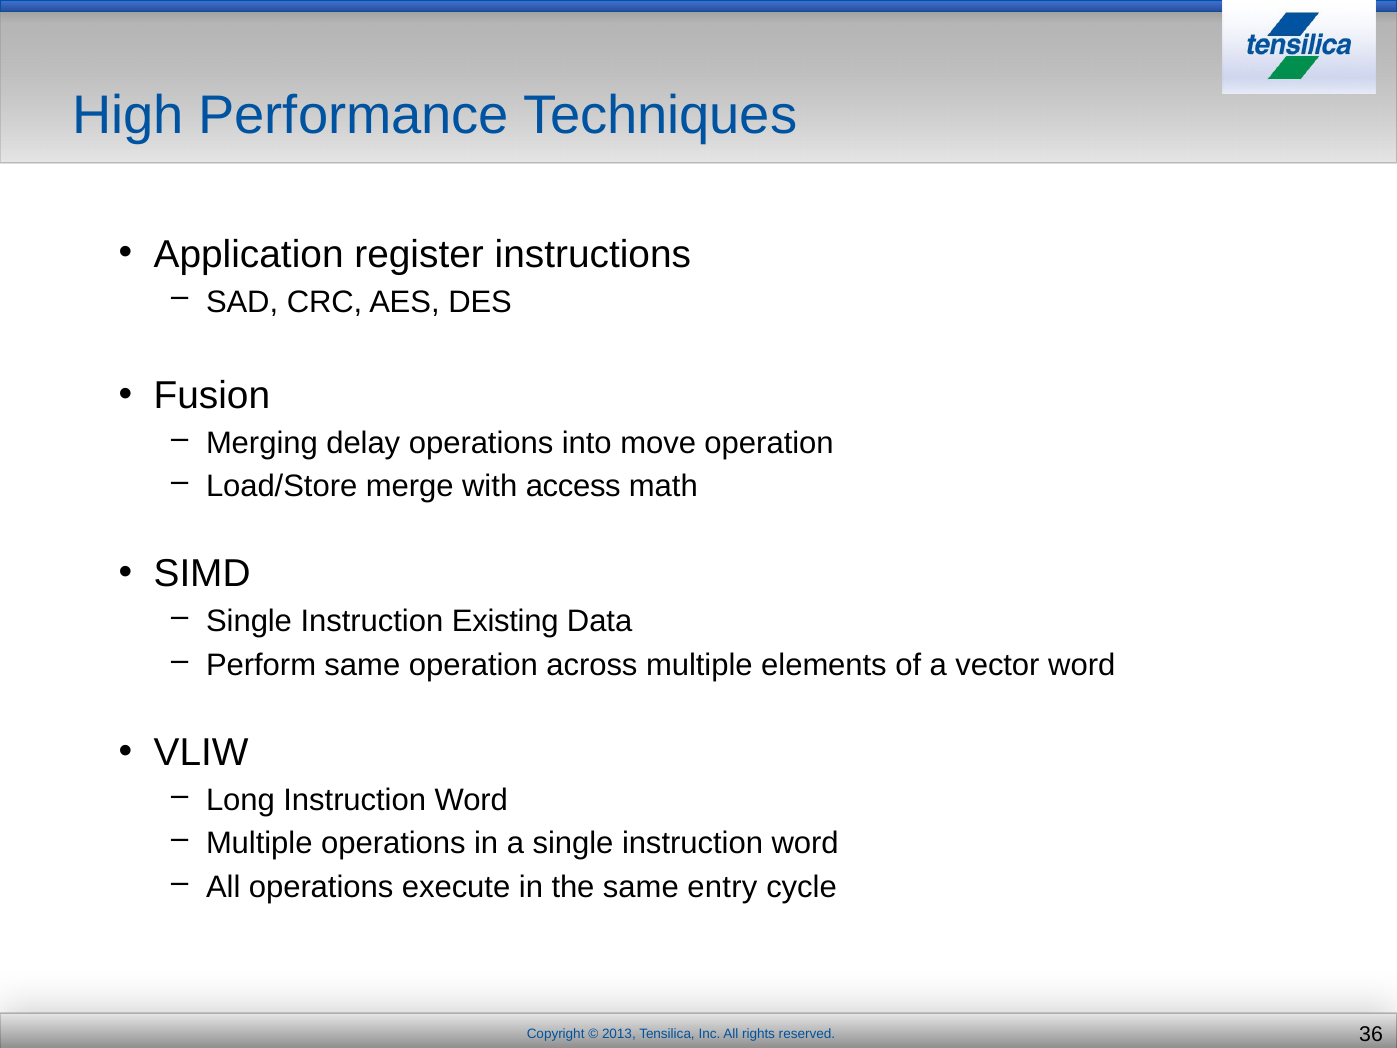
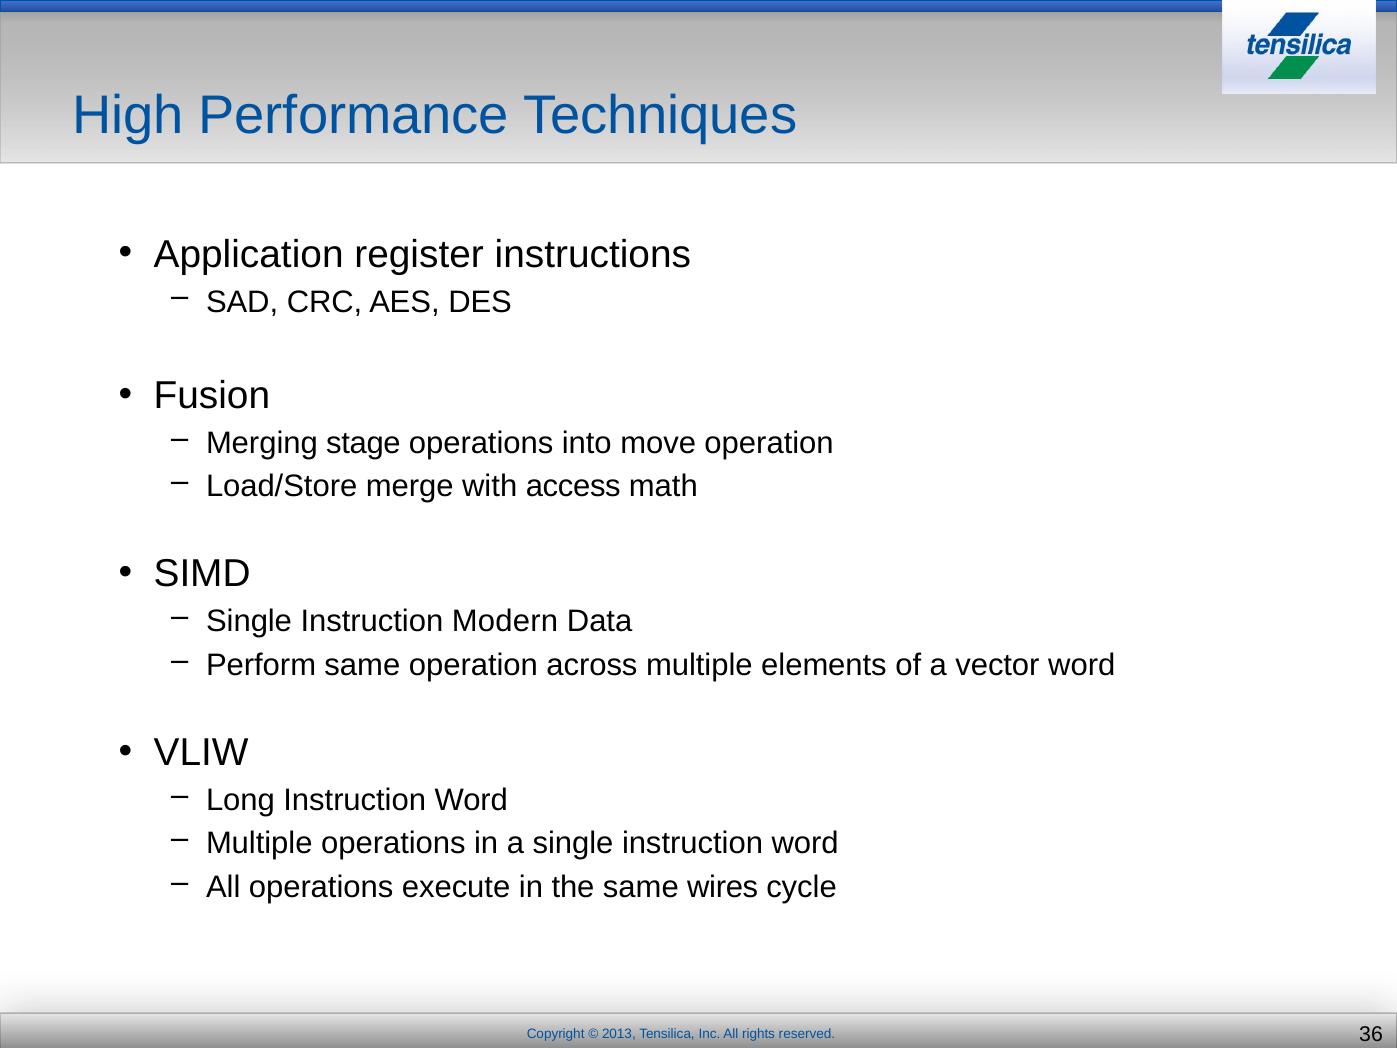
delay: delay -> stage (363, 443)
Existing: Existing -> Modern (505, 621)
entry: entry -> wires (723, 887)
